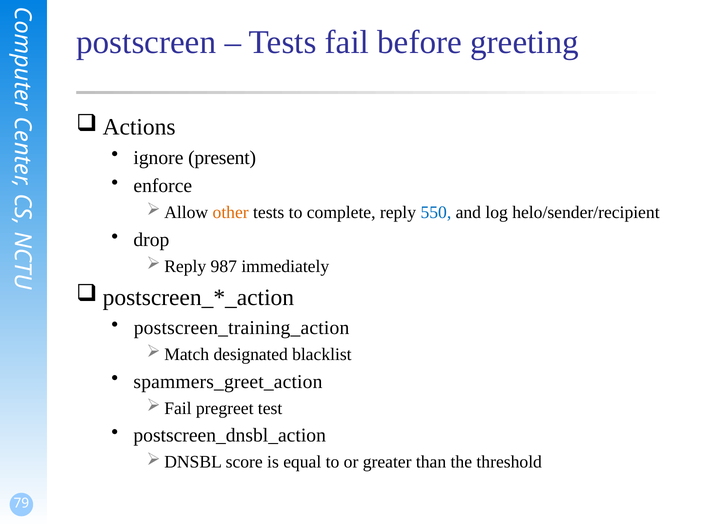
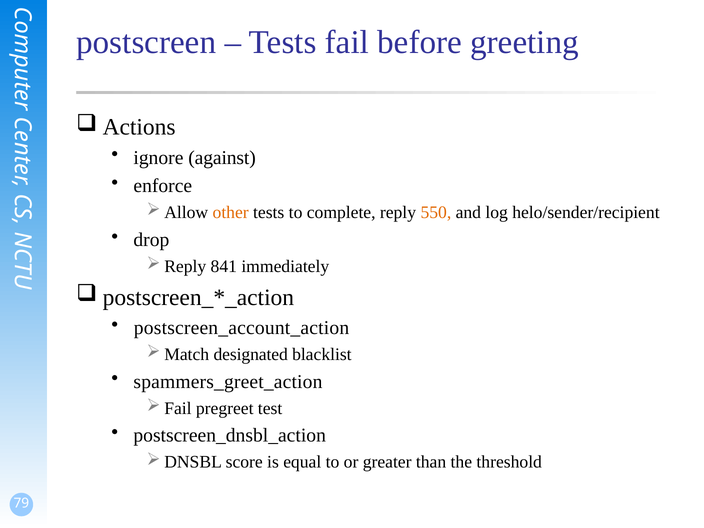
present: present -> against (222, 158)
550 colour: blue -> orange (436, 213)
987: 987 -> 841 (224, 266)
postscreen_training_action: postscreen_training_action -> postscreen_account_action (242, 328)
